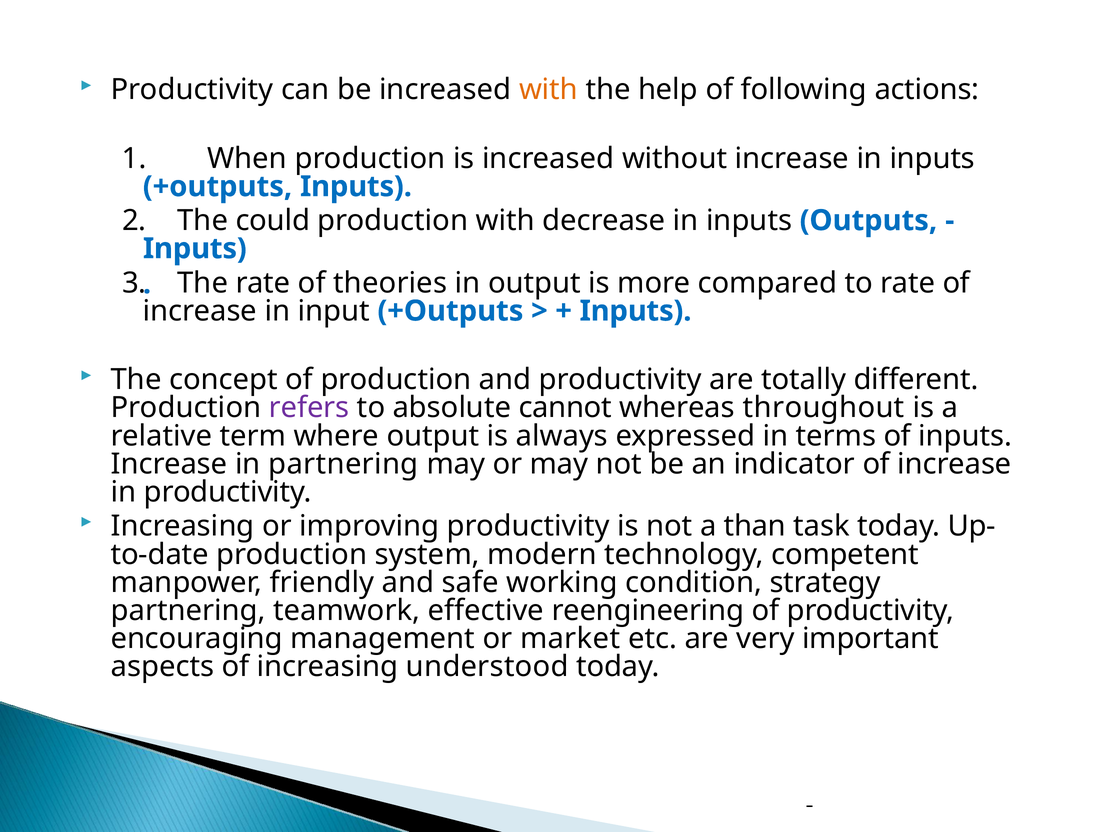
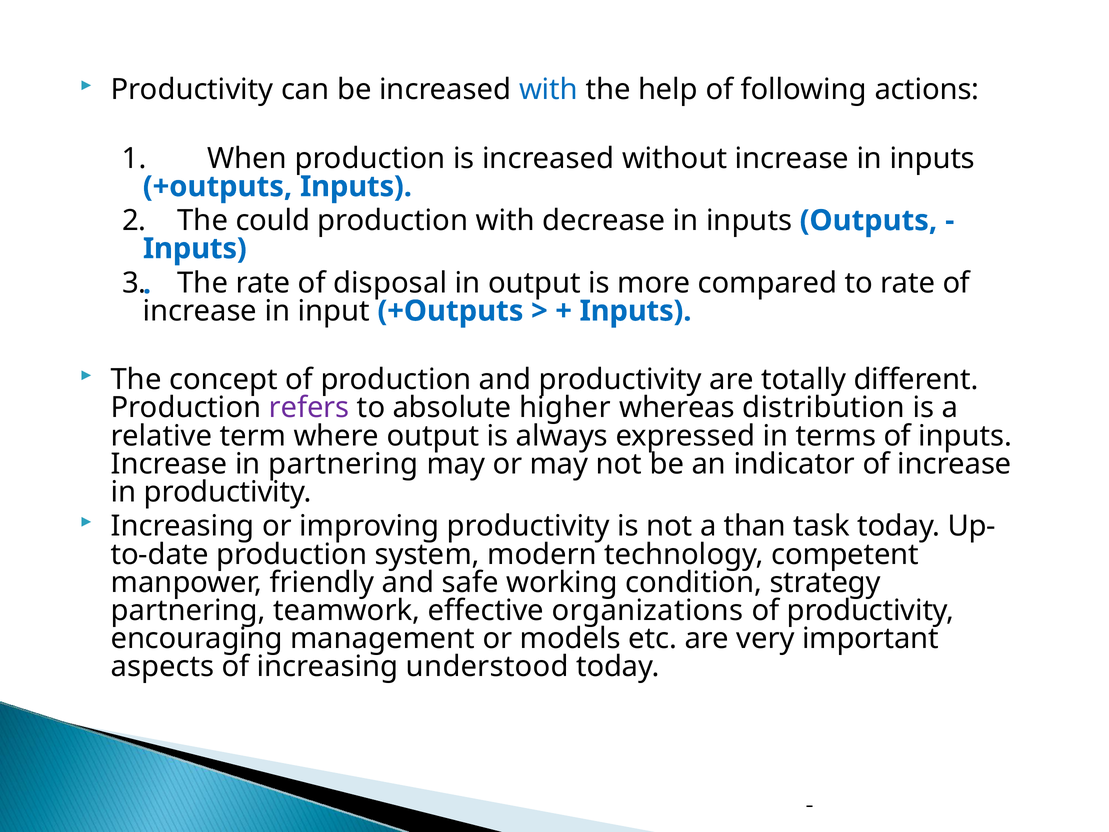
with colour: orange -> blue (548, 90)
theories: theories -> disposal (390, 283)
cannot: cannot -> higher (565, 408)
throughout: throughout -> distribution (824, 408)
reengineering: reengineering -> organizations (648, 610)
market: market -> models (570, 638)
